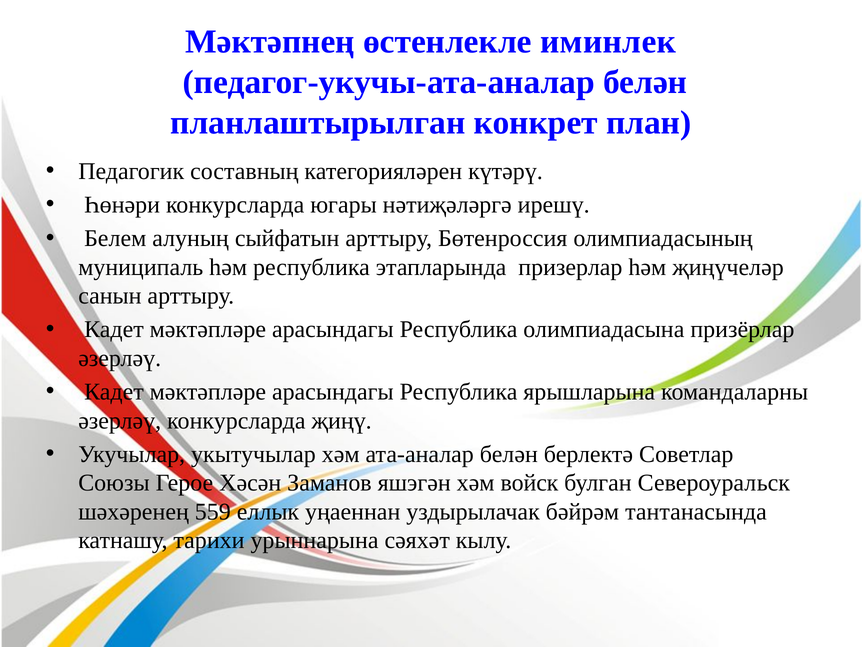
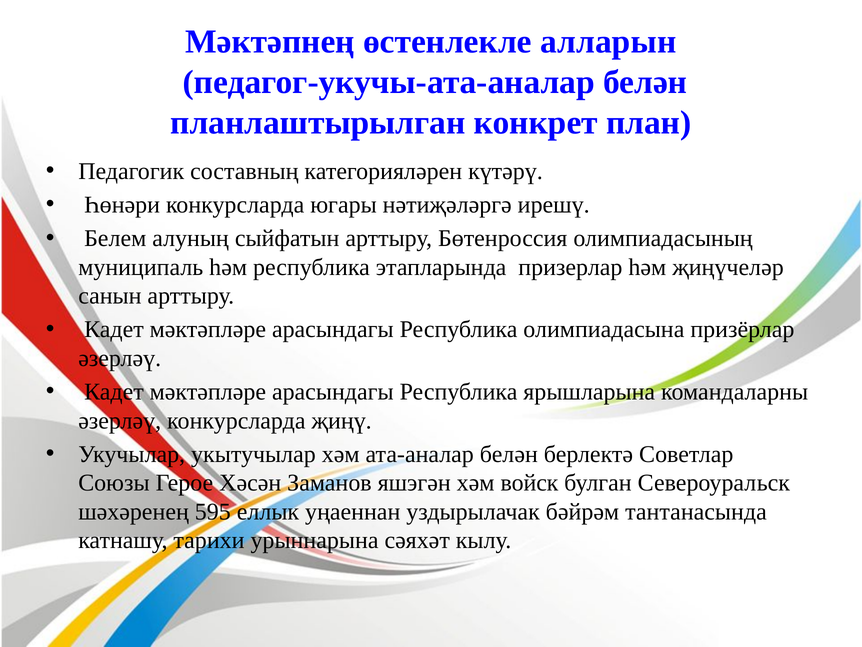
иминлек: иминлек -> алларын (608, 42)
559: 559 -> 595 (213, 511)
